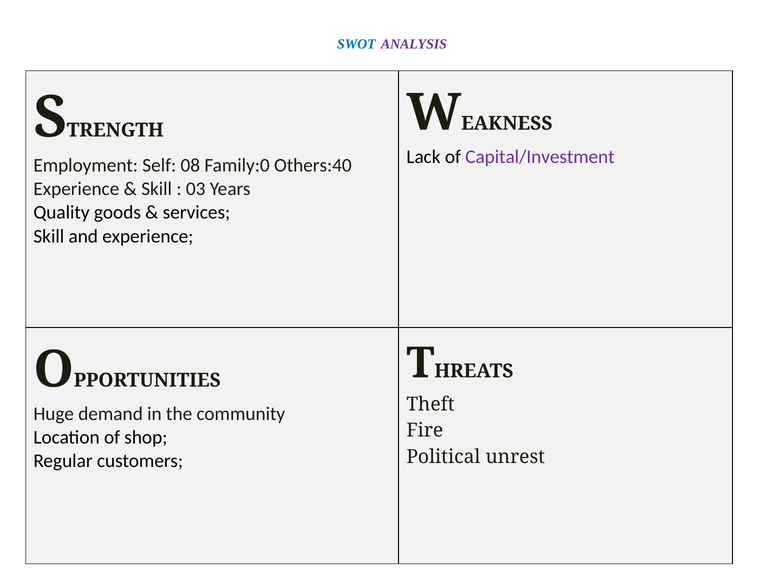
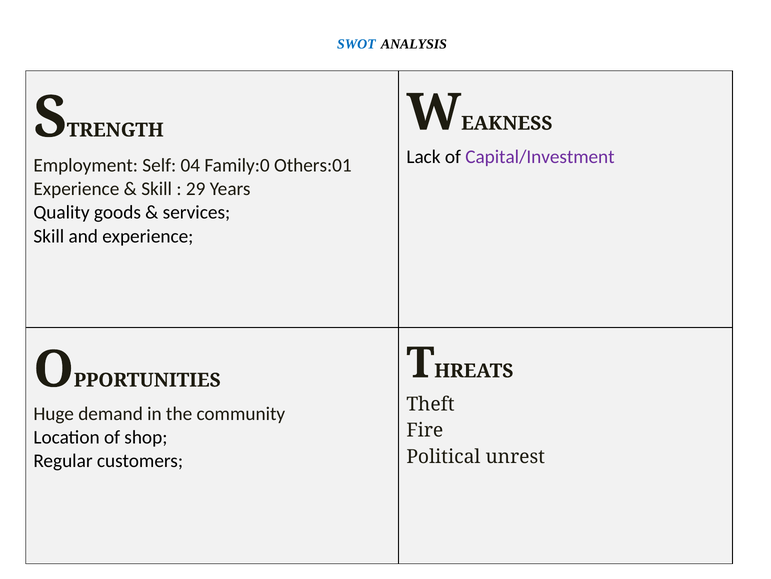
ANALYSIS colour: purple -> black (414, 44)
08: 08 -> 04 (190, 165)
Others:40: Others:40 -> Others:01 (313, 165)
03: 03 -> 29 (196, 189)
